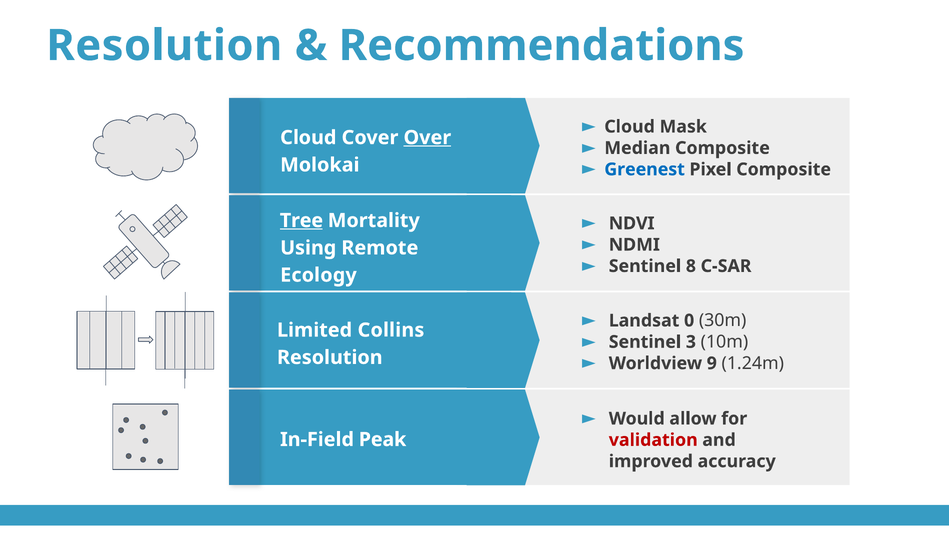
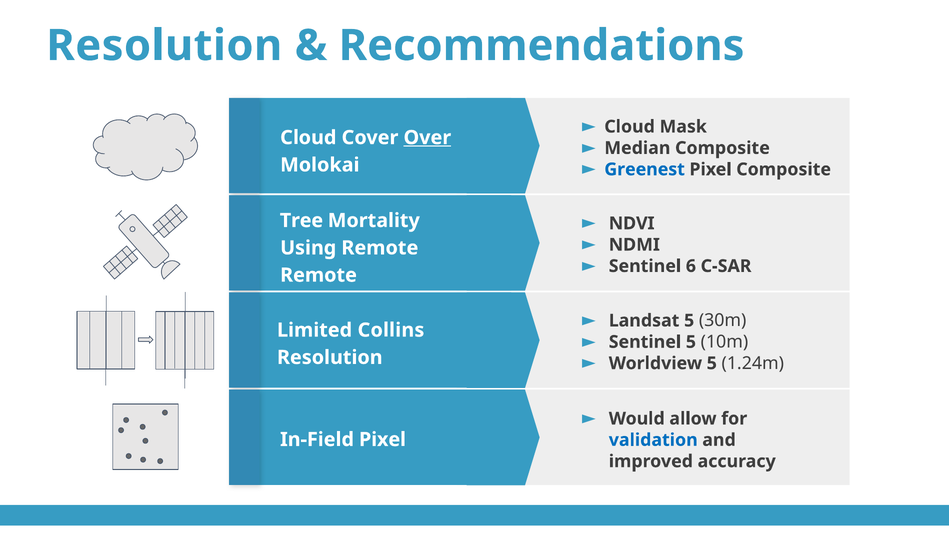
Tree underline: present -> none (301, 221)
8: 8 -> 6 (691, 266)
Ecology: Ecology -> Remote (318, 275)
Landsat 0: 0 -> 5 (689, 320)
Sentinel 3: 3 -> 5 (691, 342)
Worldview 9: 9 -> 5 (712, 363)
In-Field Peak: Peak -> Pixel (382, 439)
validation colour: red -> blue (653, 440)
